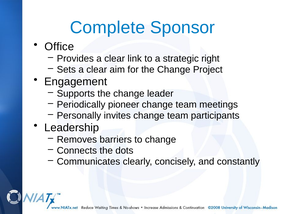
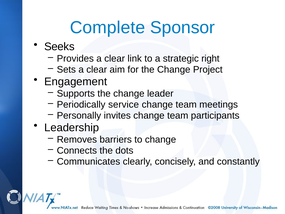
Office: Office -> Seeks (59, 47)
pioneer: pioneer -> service (124, 104)
